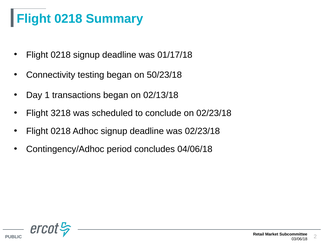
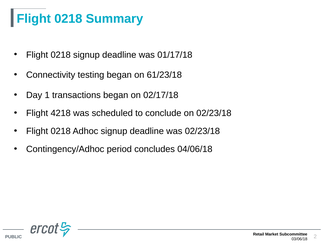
50/23/18: 50/23/18 -> 61/23/18 (164, 75)
02/13/18: 02/13/18 -> 02/17/18 (161, 95)
3218: 3218 -> 4218 (61, 113)
